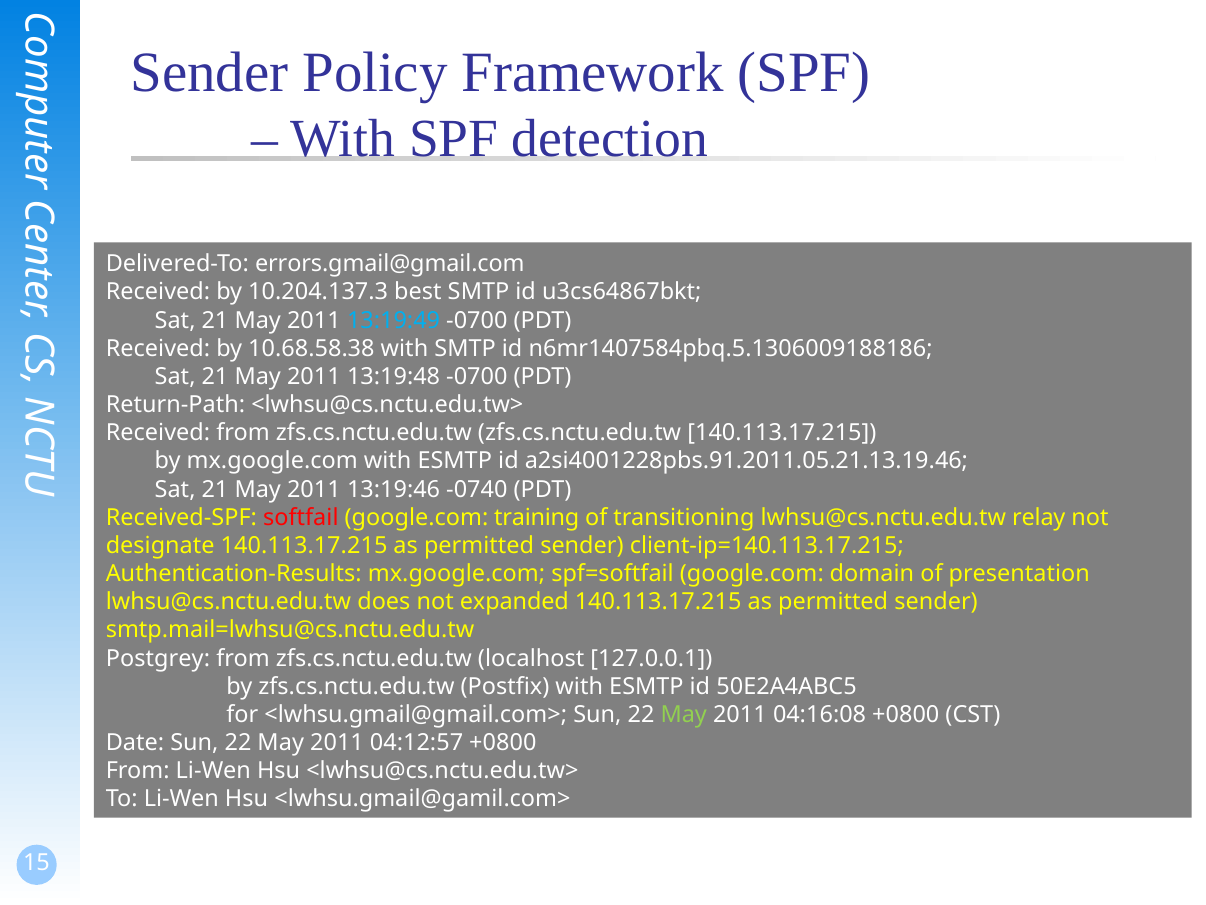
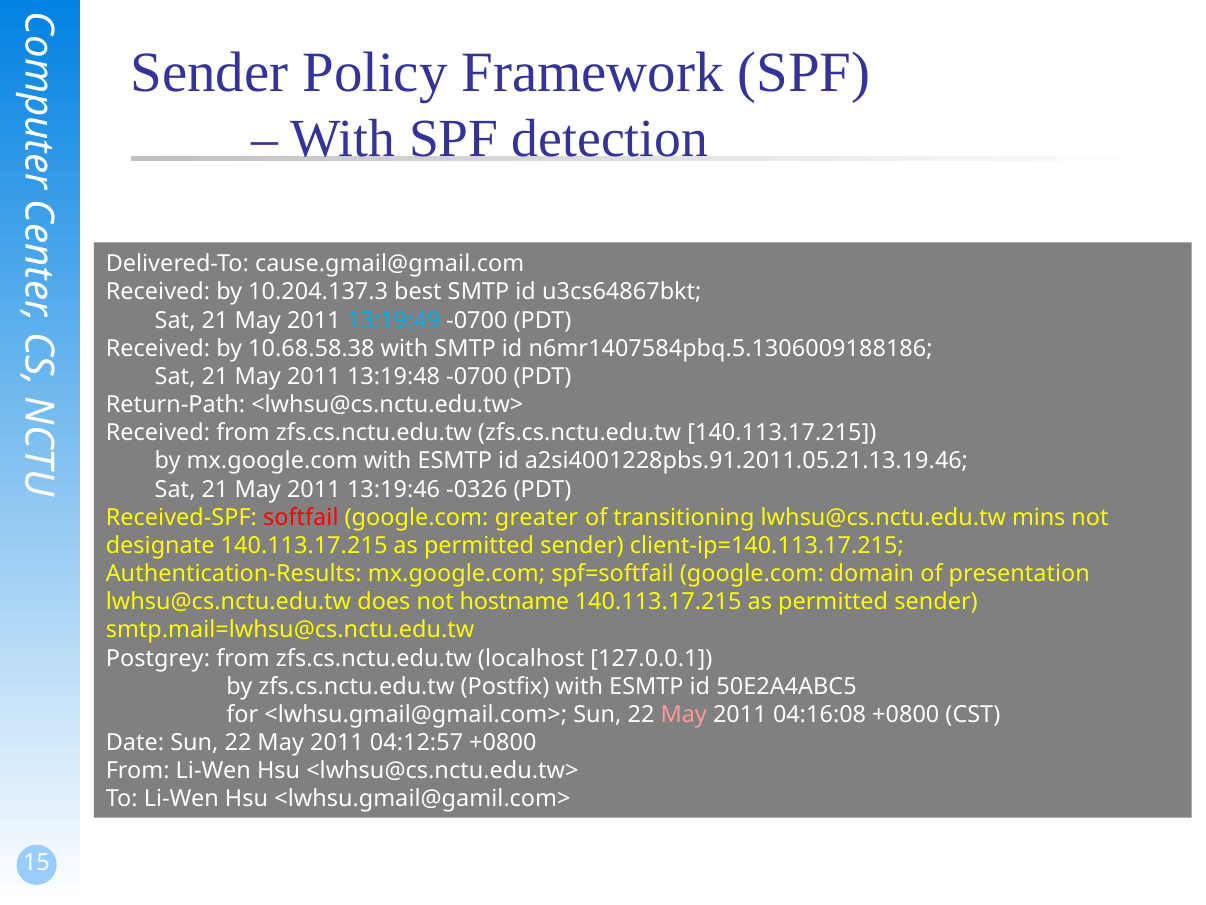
errors.gmail@gmail.com: errors.gmail@gmail.com -> cause.gmail@gmail.com (390, 264)
-0740: -0740 -> -0326 (477, 489)
training: training -> greater (537, 517)
relay: relay -> mins (1039, 517)
expanded: expanded -> hostname (514, 602)
May colour: light green -> pink (684, 714)
